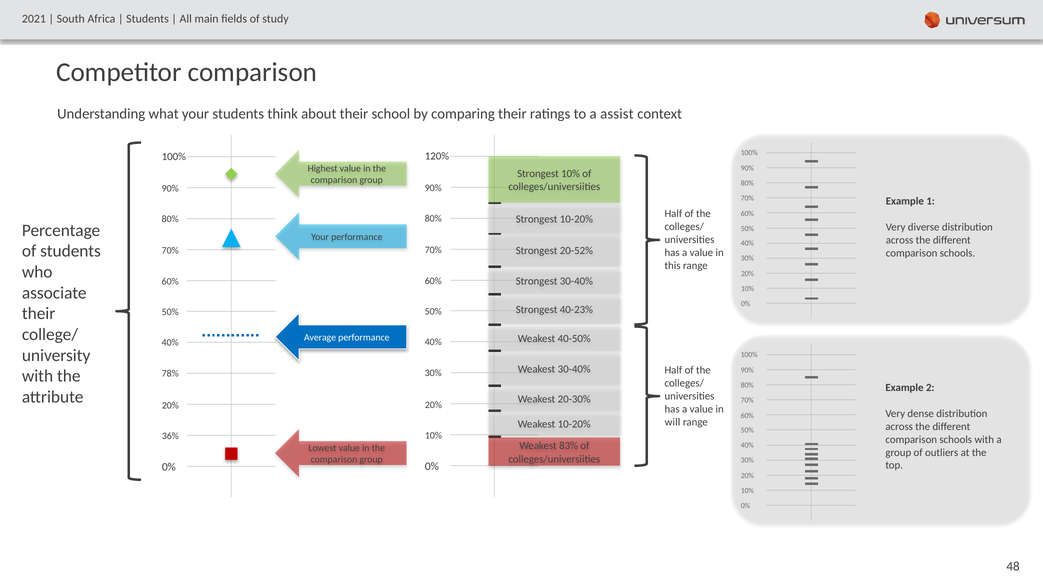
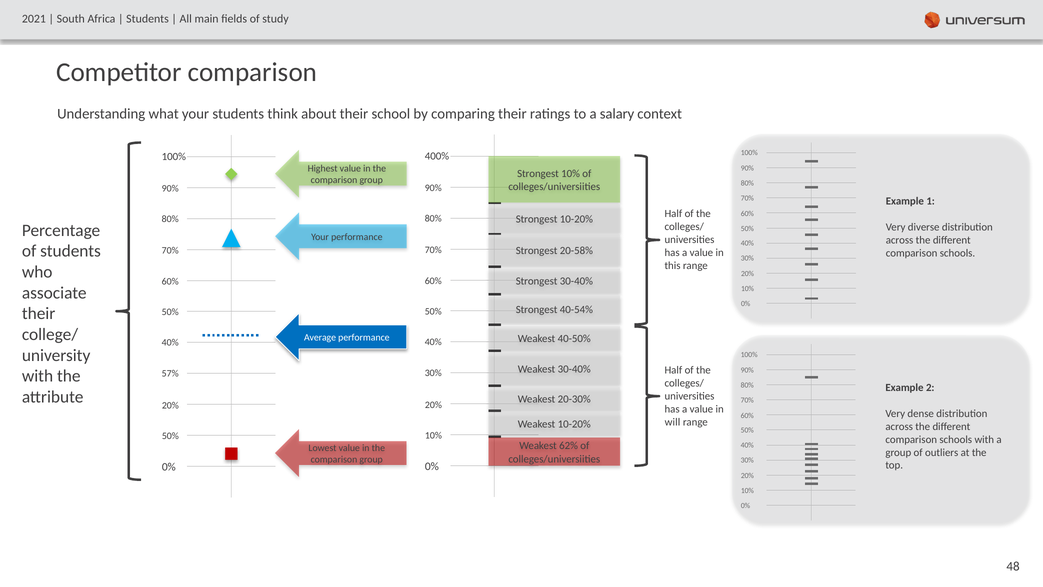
assist: assist -> salary (617, 114)
120%: 120% -> 400% (437, 156)
20-52%: 20-52% -> 20-58% (576, 251)
40-23%: 40-23% -> 40-54% (576, 310)
78%: 78% -> 57% (170, 373)
36%: 36% -> 50% (170, 436)
83%: 83% -> 62% (569, 446)
